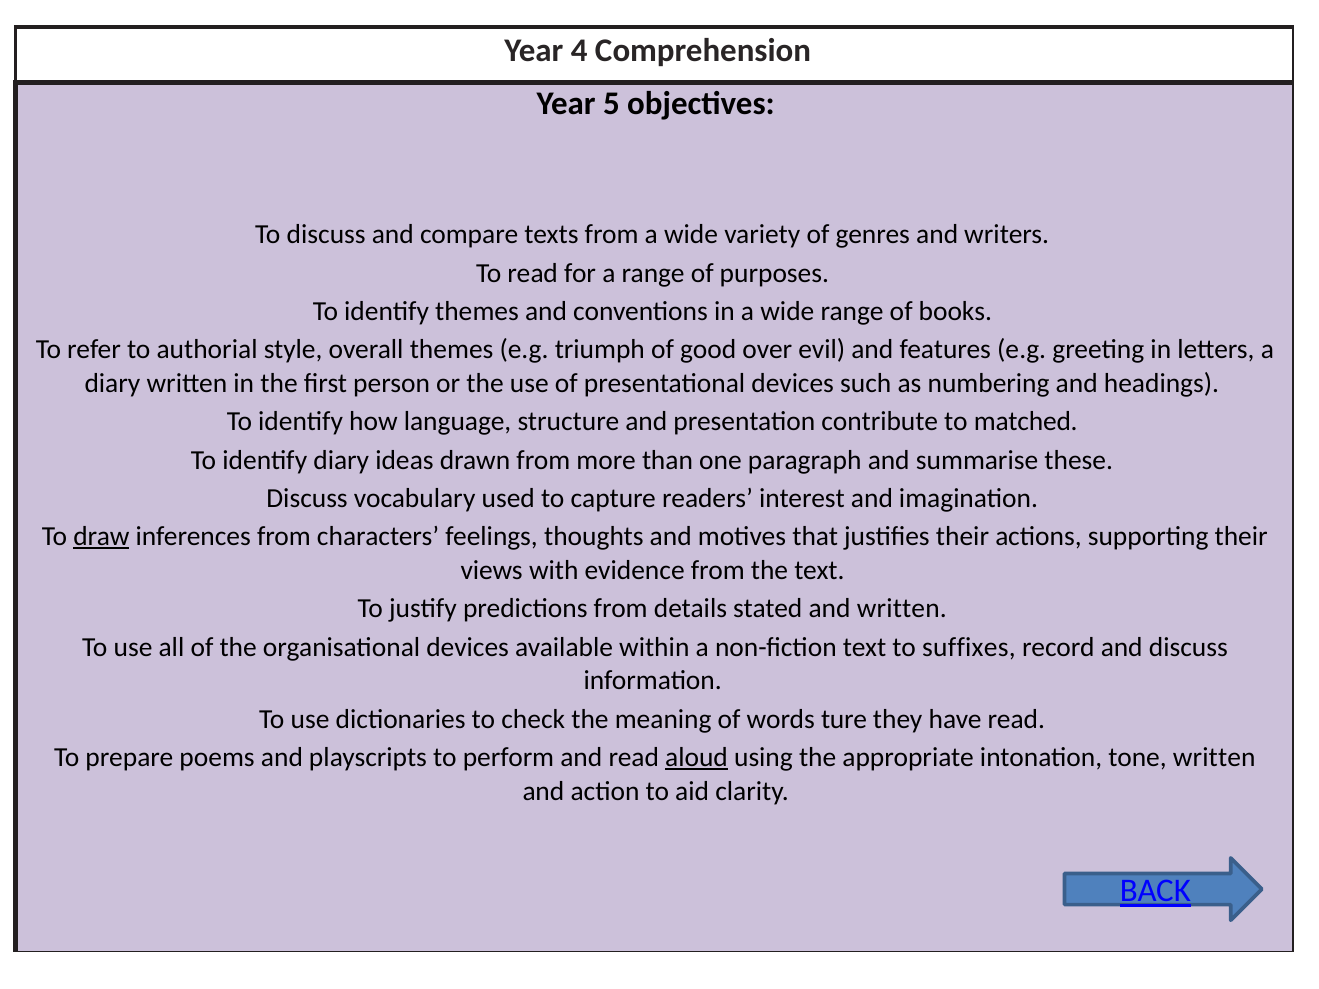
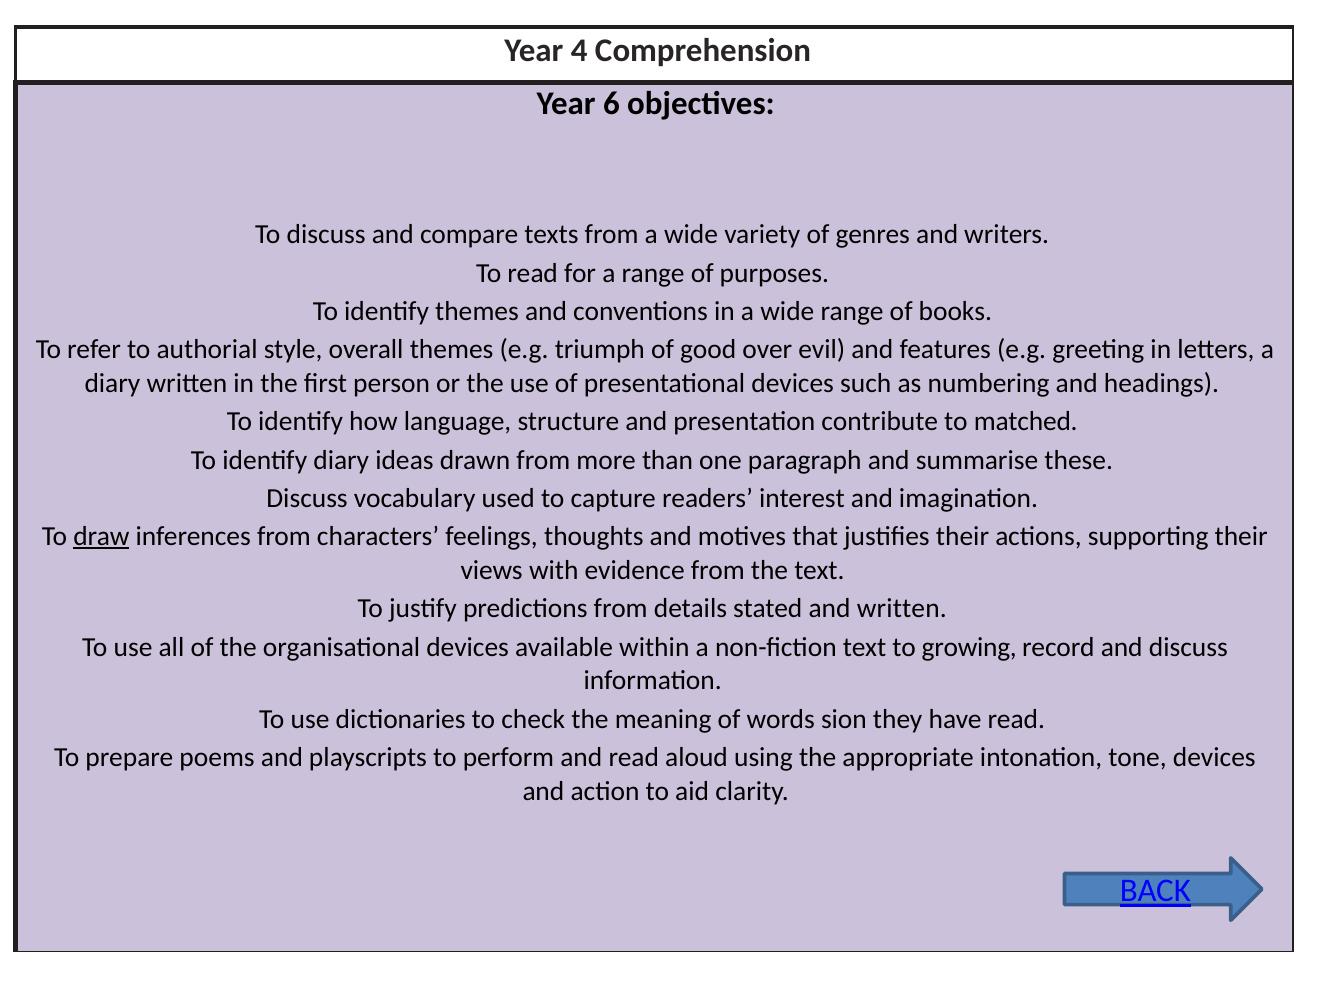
5: 5 -> 6 (611, 103)
suffixes: suffixes -> growing (969, 647)
ture: ture -> sion (844, 719)
aloud underline: present -> none (697, 758)
tone written: written -> devices (1214, 758)
